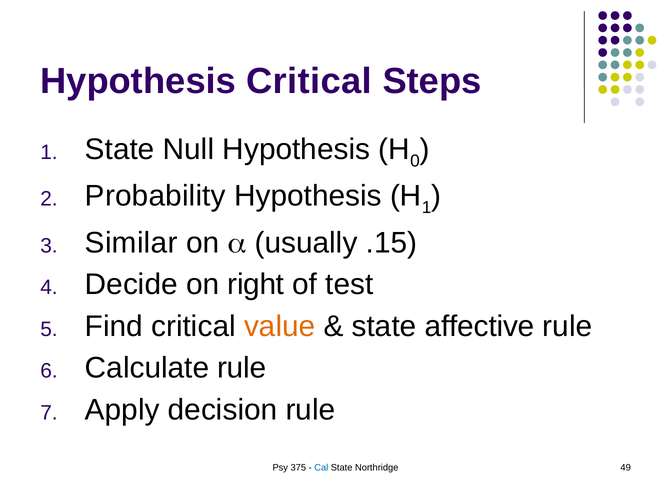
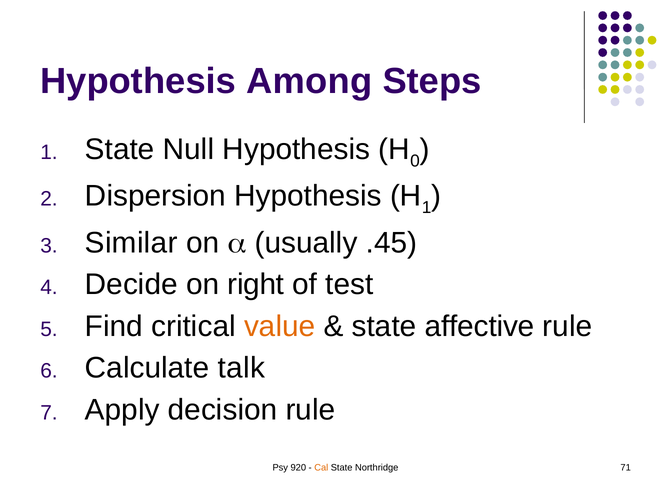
Hypothesis Critical: Critical -> Among (309, 81)
Probability: Probability -> Dispersion (155, 196)
.15: .15 -> .45 (391, 243)
Calculate rule: rule -> talk (241, 368)
375: 375 -> 920 (298, 468)
Cal colour: blue -> orange (321, 468)
49: 49 -> 71 (626, 468)
